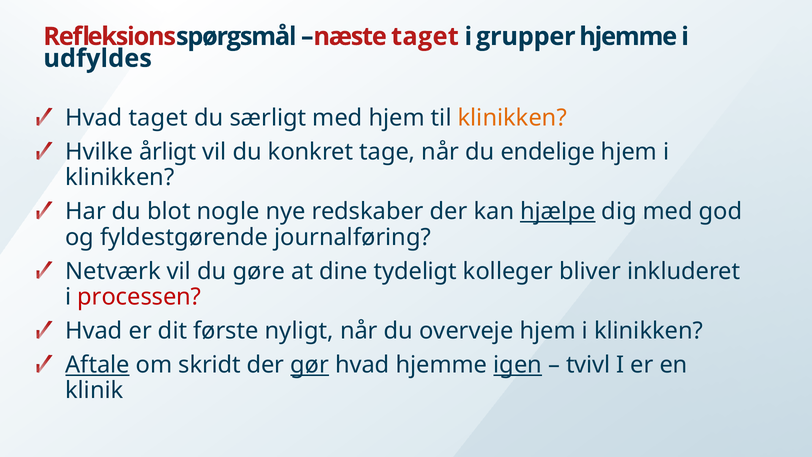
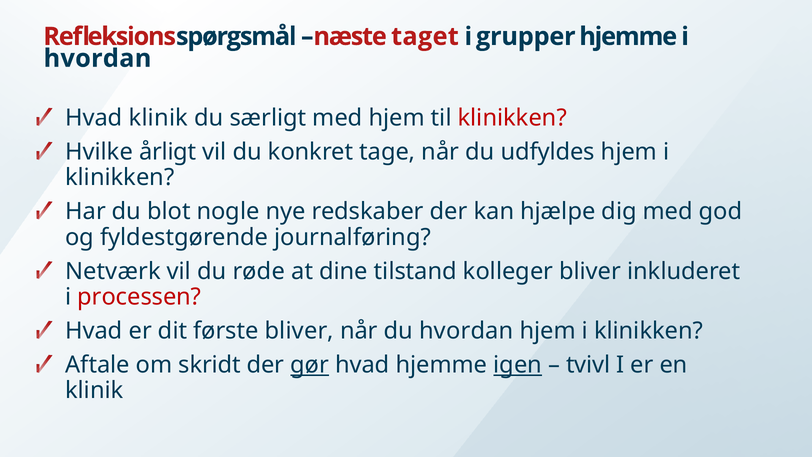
udfyldes: udfyldes -> hvordan (97, 58)
Hvad taget: taget -> klinik (158, 118)
klinikken colour: orange -> red (512, 118)
endelige: endelige -> udfyldes (548, 152)
hjælpe underline: present -> none (558, 212)
gøre: gøre -> røde (259, 271)
tydeligt: tydeligt -> tilstand (415, 271)
første nyligt: nyligt -> bliver (299, 331)
du overveje: overveje -> hvordan (466, 331)
Aftale underline: present -> none (97, 365)
